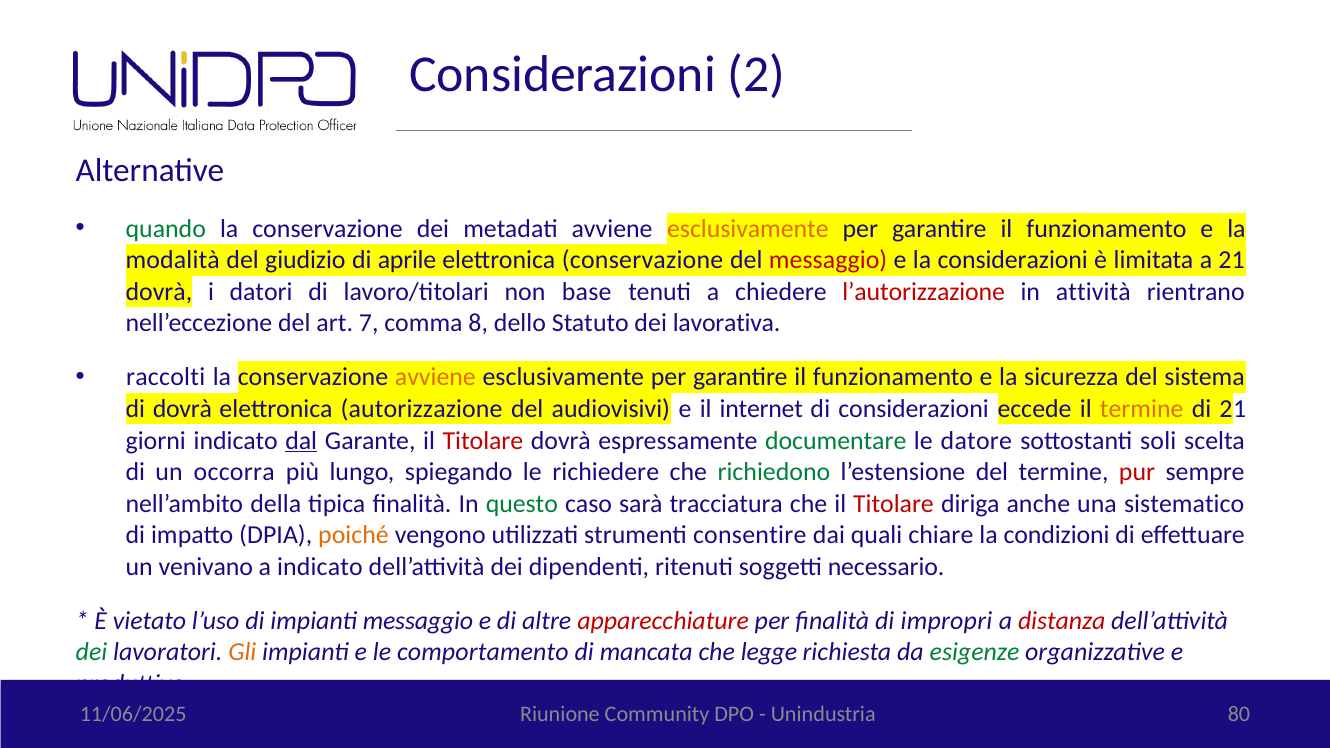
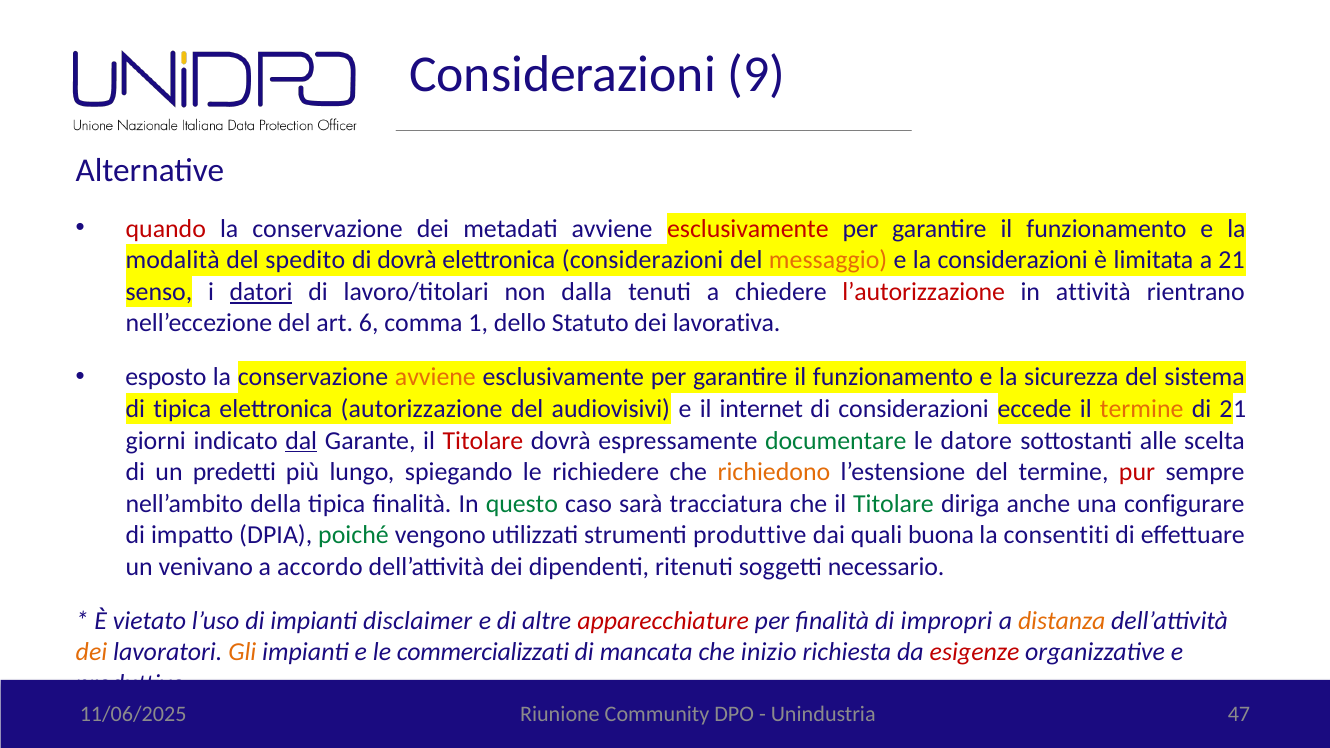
2: 2 -> 9 (756, 74)
quando colour: green -> red (166, 229)
esclusivamente colour: orange -> red (748, 229)
giudizio: giudizio -> spedito (305, 260)
di aprile: aprile -> dovrà (407, 260)
elettronica conservazione: conservazione -> considerazioni (643, 260)
messaggio colour: red -> orange (828, 260)
dovrà: dovrà -> senso (159, 292)
datori underline: none -> present (261, 292)
base: base -> dalla (587, 292)
7: 7 -> 6 (369, 323)
8: 8 -> 1 (478, 323)
raccolti: raccolti -> esposto (166, 377)
di dovrà: dovrà -> tipica (182, 409)
soli: soli -> alle (1158, 441)
occorra: occorra -> predetti (235, 472)
richiedono colour: green -> orange (774, 472)
Titolare colour: red -> green (894, 504)
sistematico: sistematico -> configurare (1184, 504)
poiché colour: orange -> green (353, 535)
consentire: consentire -> produttive (750, 535)
chiare: chiare -> buona (941, 535)
condizioni: condizioni -> consentiti (1056, 535)
a indicato: indicato -> accordo (320, 567)
impianti messaggio: messaggio -> disclaimer (418, 621)
distanza colour: red -> orange (1062, 621)
dei colour: green -> orange (92, 653)
comportamento: comportamento -> commercializzati (483, 653)
legge: legge -> inizio (769, 653)
esigenze colour: green -> red (975, 653)
80: 80 -> 47 (1239, 715)
